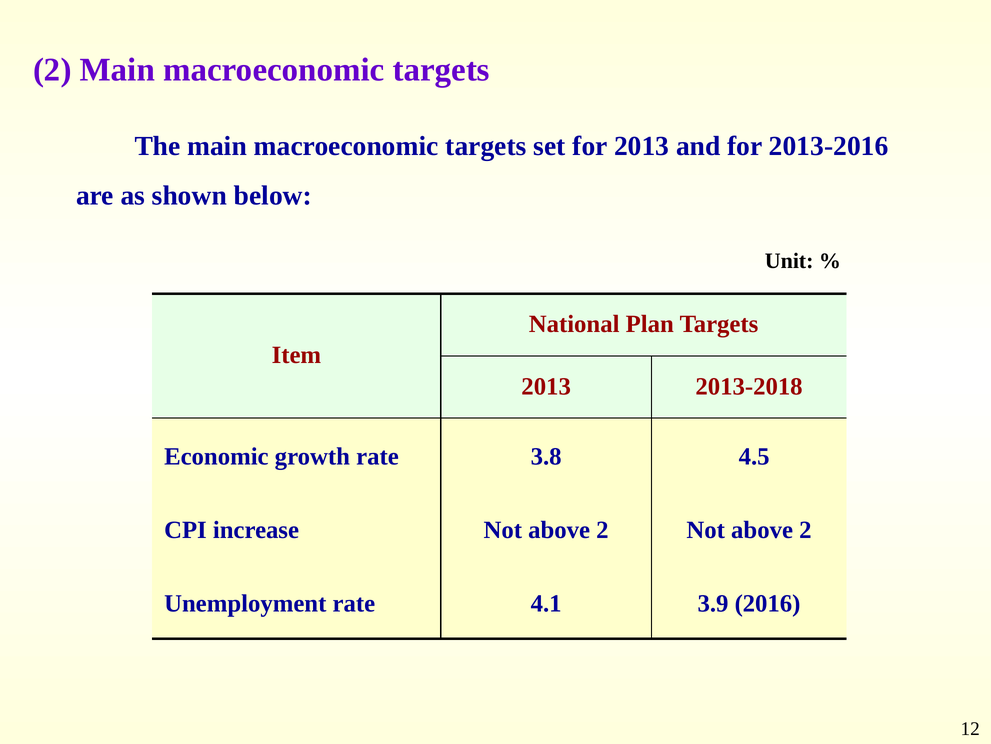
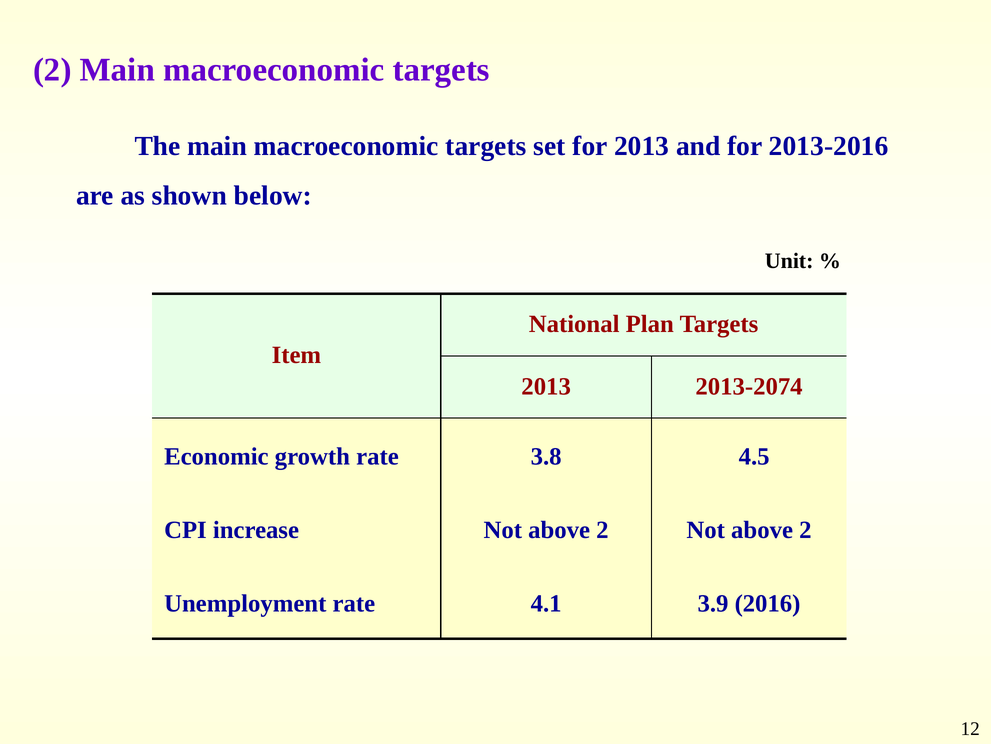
2013-2018: 2013-2018 -> 2013-2074 (749, 386)
